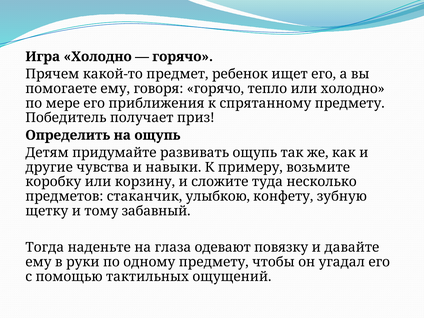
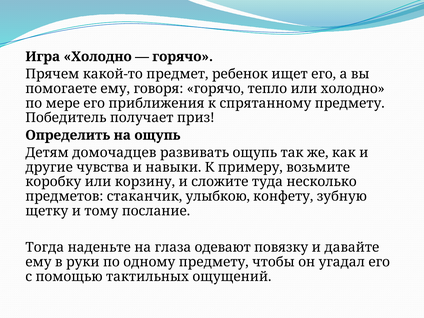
придумайте: придумайте -> домочадцев (114, 153)
забавный: забавный -> послание (156, 211)
